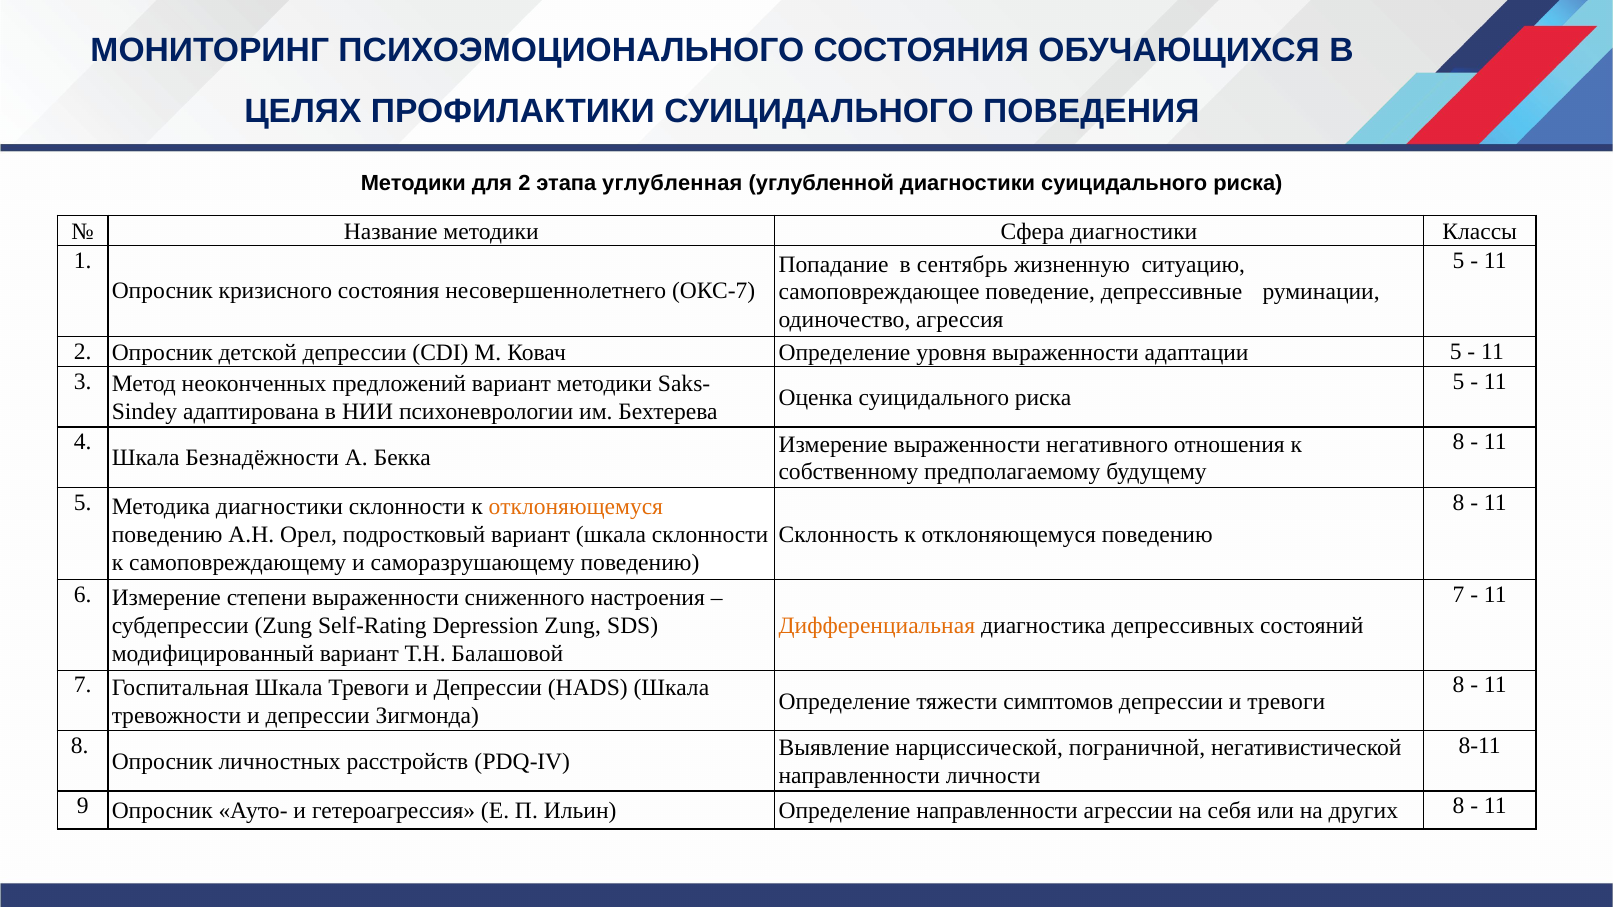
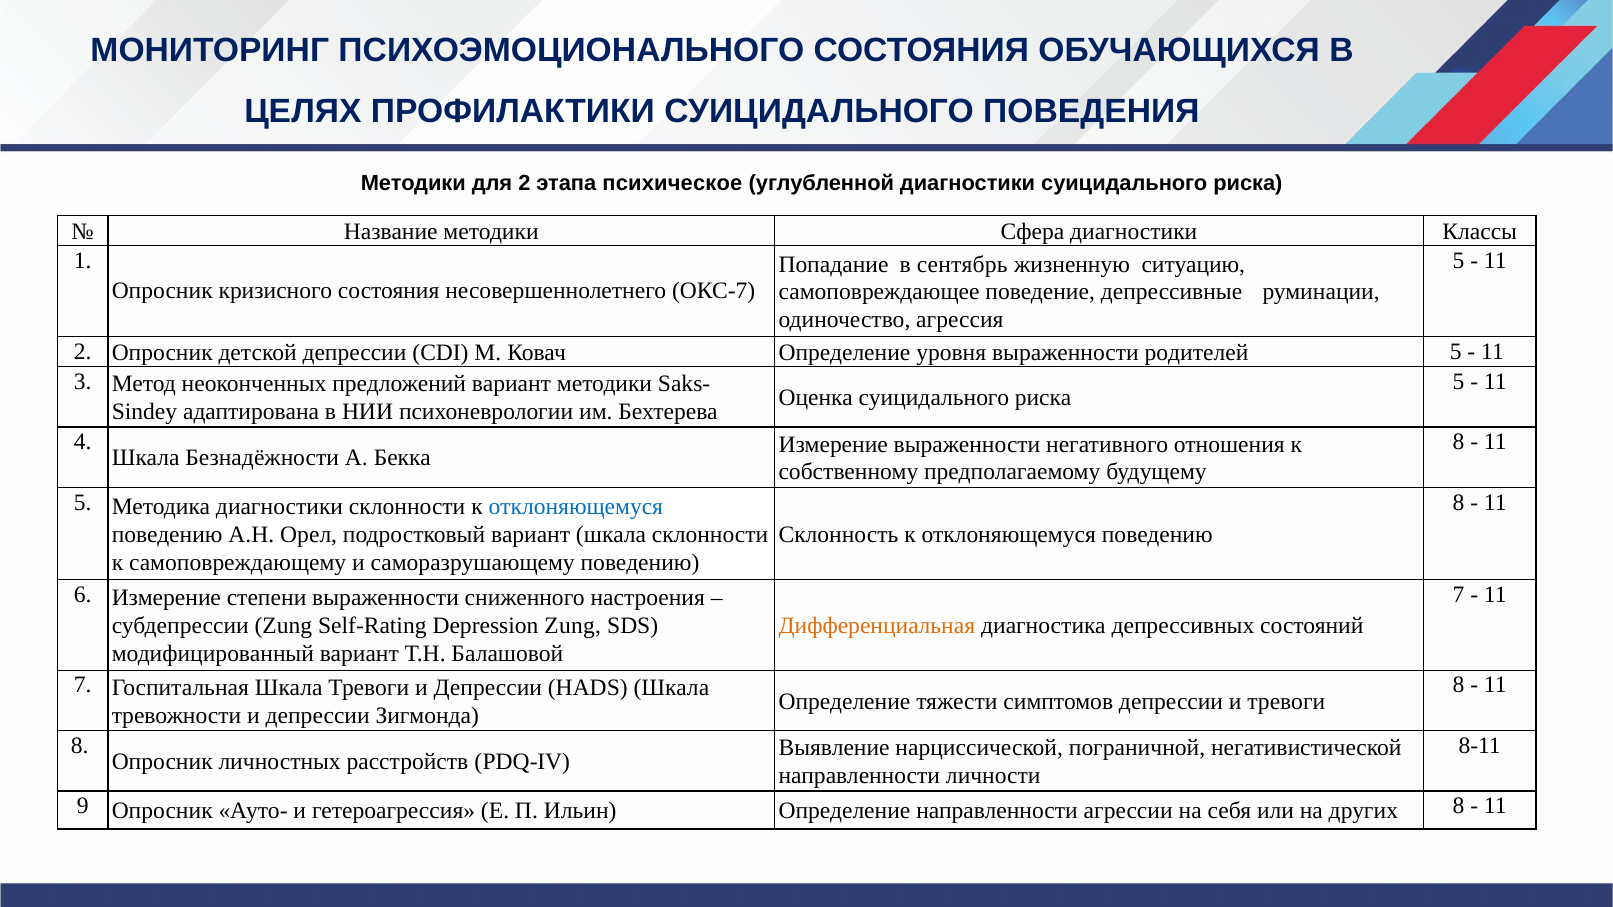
углубленная: углубленная -> психическое (672, 183)
адаптации: адаптации -> родителей (1197, 353)
отклоняющемуся colour: orange -> blue (576, 507)
